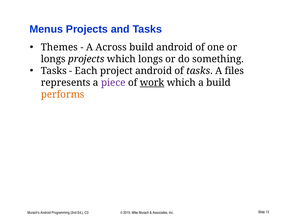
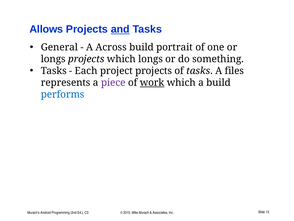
Menus: Menus -> Allows (46, 29)
and underline: none -> present (120, 29)
Themes: Themes -> General (59, 47)
build android: android -> portrait (175, 47)
project android: android -> projects (154, 71)
performs colour: orange -> blue (63, 94)
